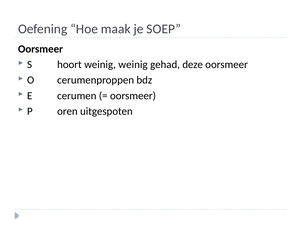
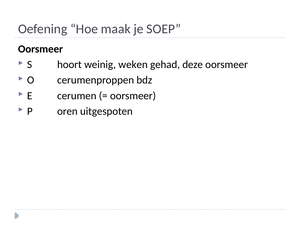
weinig weinig: weinig -> weken (133, 64)
